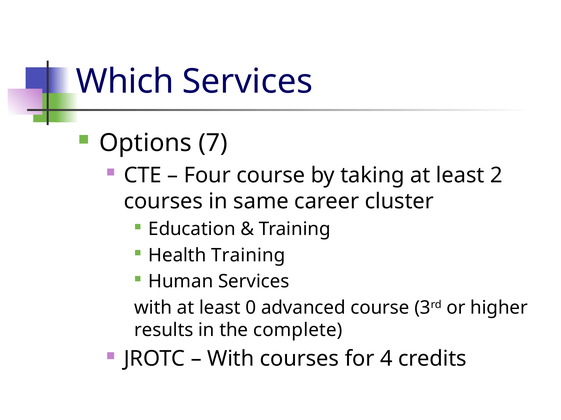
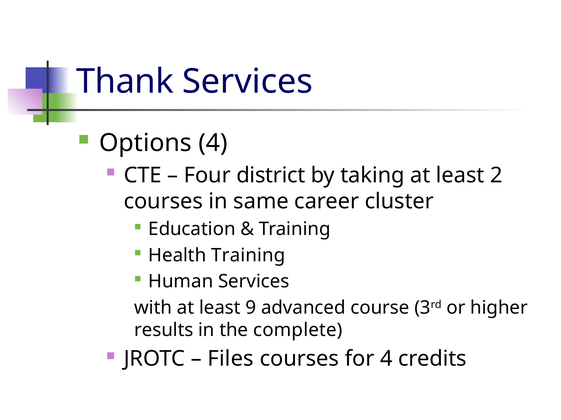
Which: Which -> Thank (125, 82)
Options 7: 7 -> 4 (213, 143)
Four course: course -> district (271, 176)
0: 0 -> 9 (251, 308)
With: With -> Files (231, 359)
